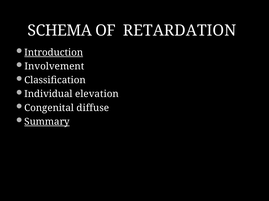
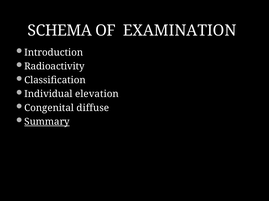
RETARDATION: RETARDATION -> EXAMINATION (180, 31)
Introduction underline: present -> none (54, 53)
Involvement: Involvement -> Radioactivity (54, 67)
